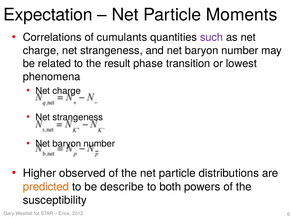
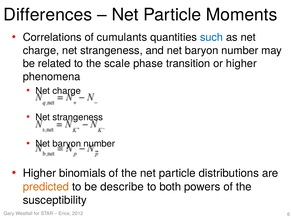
Expectation: Expectation -> Differences (48, 15)
such colour: purple -> blue (212, 37)
result: result -> scale (117, 64)
or lowest: lowest -> higher (241, 64)
observed: observed -> binomials (82, 173)
